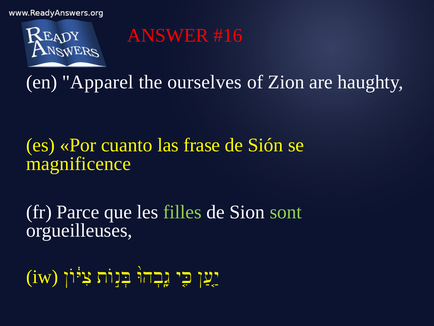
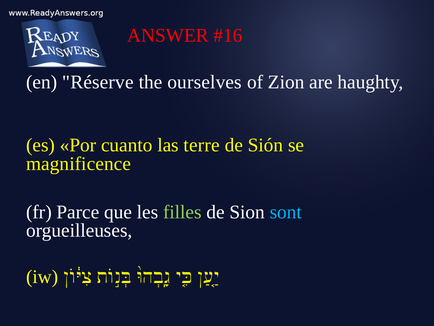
Apparel: Apparel -> Réserve (98, 82)
frase: frase -> terre (202, 145)
sont colour: light green -> light blue (286, 212)
